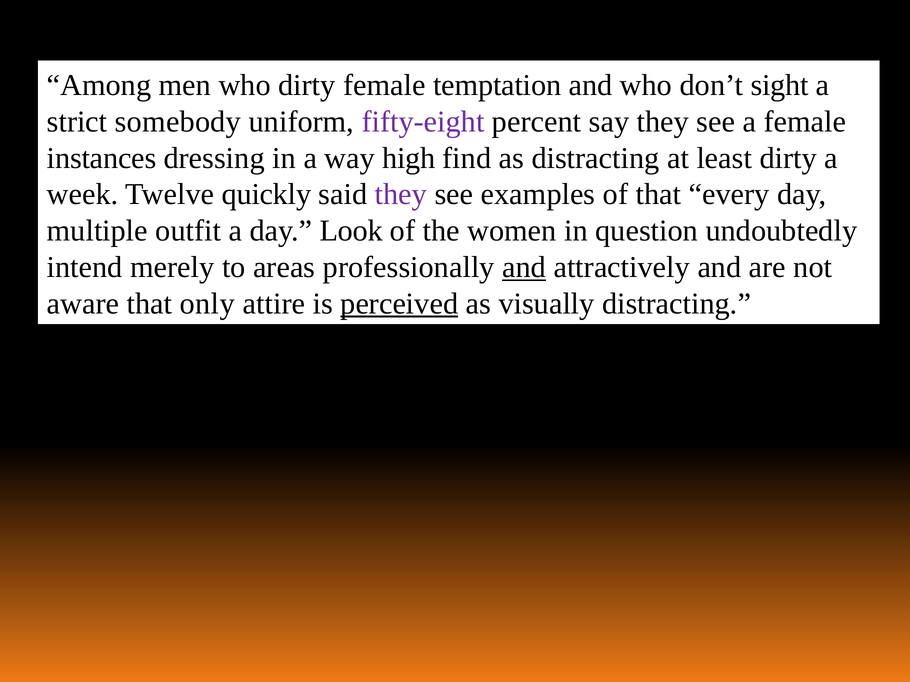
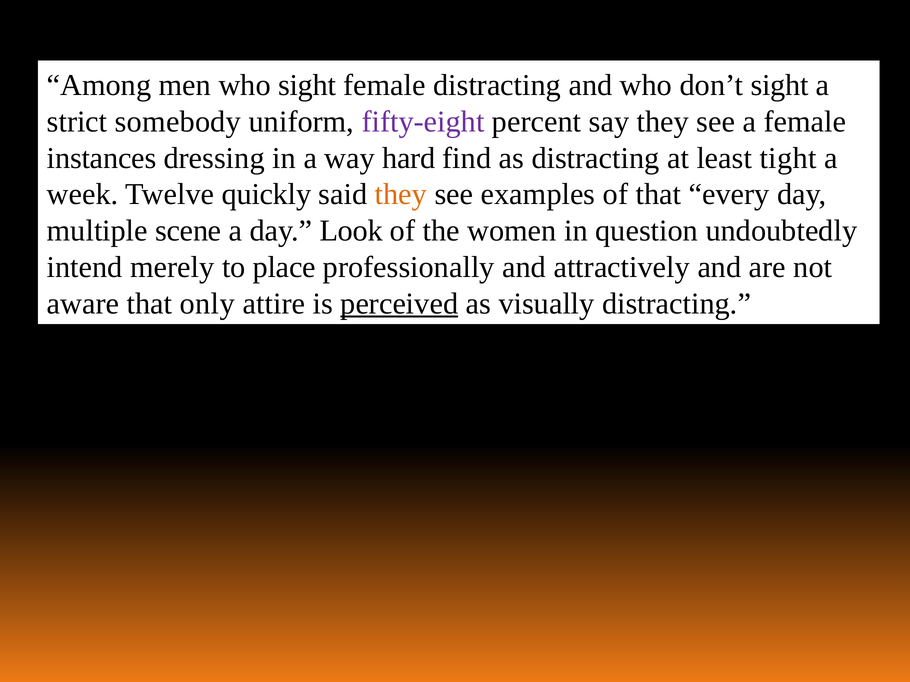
who dirty: dirty -> sight (307, 85)
female temptation: temptation -> distracting (497, 85)
high: high -> hard (409, 158)
least dirty: dirty -> tight (788, 158)
they colour: purple -> orange (401, 195)
outfit: outfit -> scene (188, 231)
areas: areas -> place (284, 267)
and underline: present -> none (524, 267)
